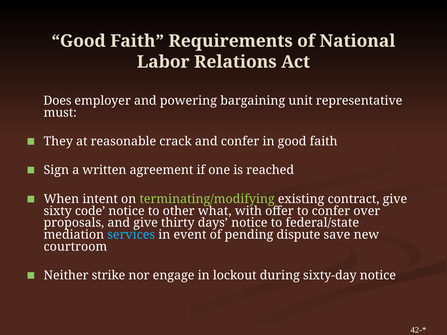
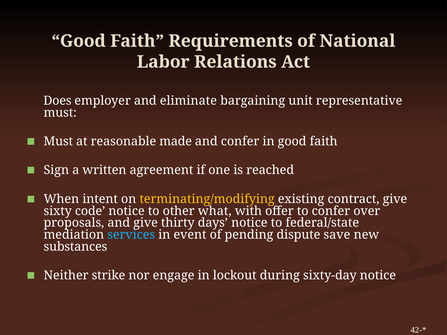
powering: powering -> eliminate (188, 101)
They: They -> Must (58, 142)
crack: crack -> made (176, 142)
terminating/modifying colour: light green -> yellow (207, 199)
courtroom: courtroom -> substances (75, 247)
